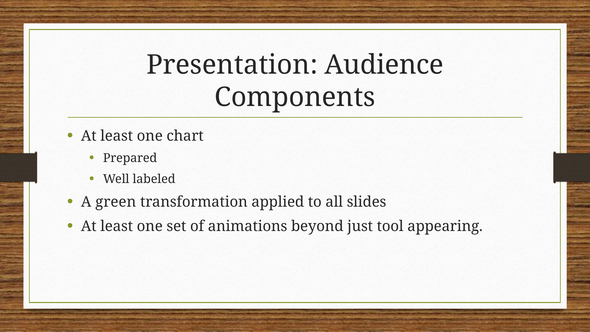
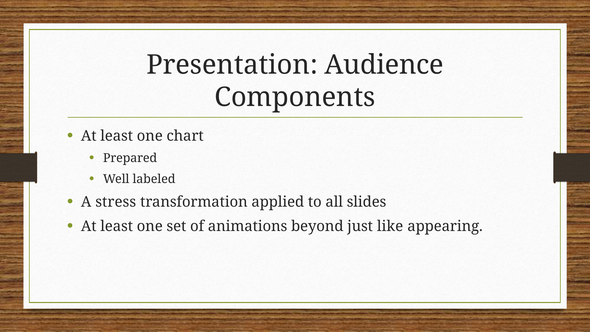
green: green -> stress (116, 202)
tool: tool -> like (390, 226)
